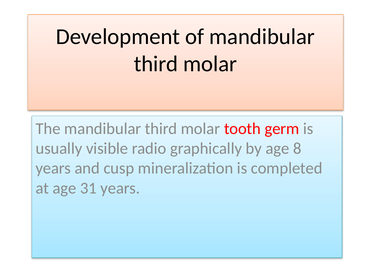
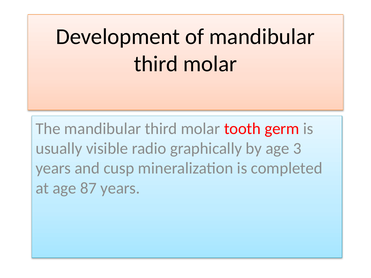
8: 8 -> 3 (297, 149)
31: 31 -> 87 (88, 188)
